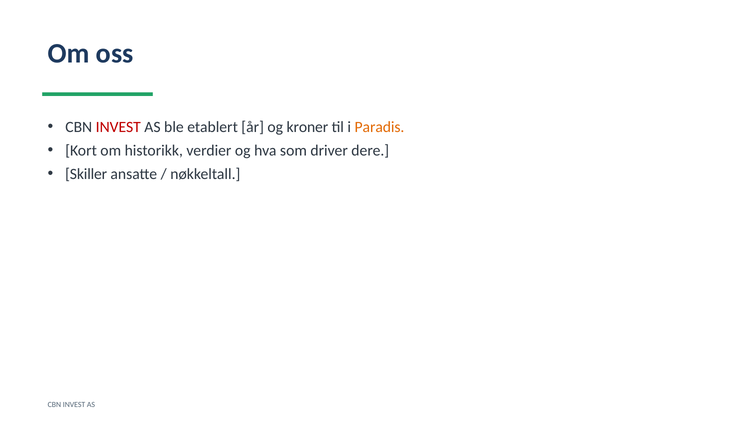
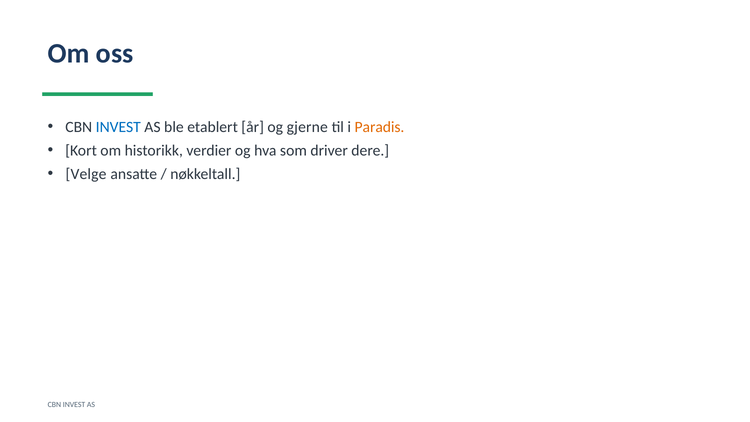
INVEST colour: red -> blue (118, 127)
kroner: kroner -> gjerne (307, 127)
Skiller: Skiller -> Velge (86, 174)
